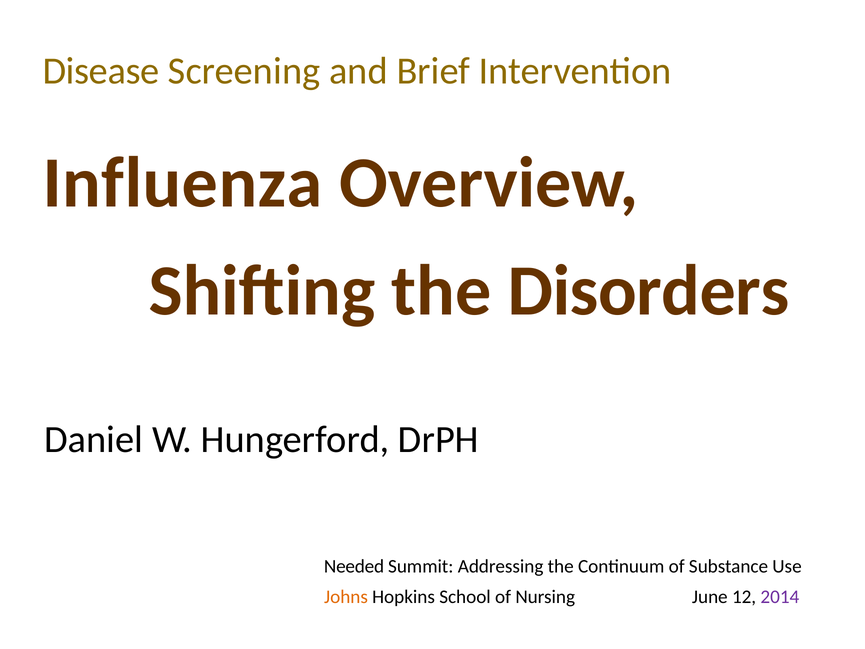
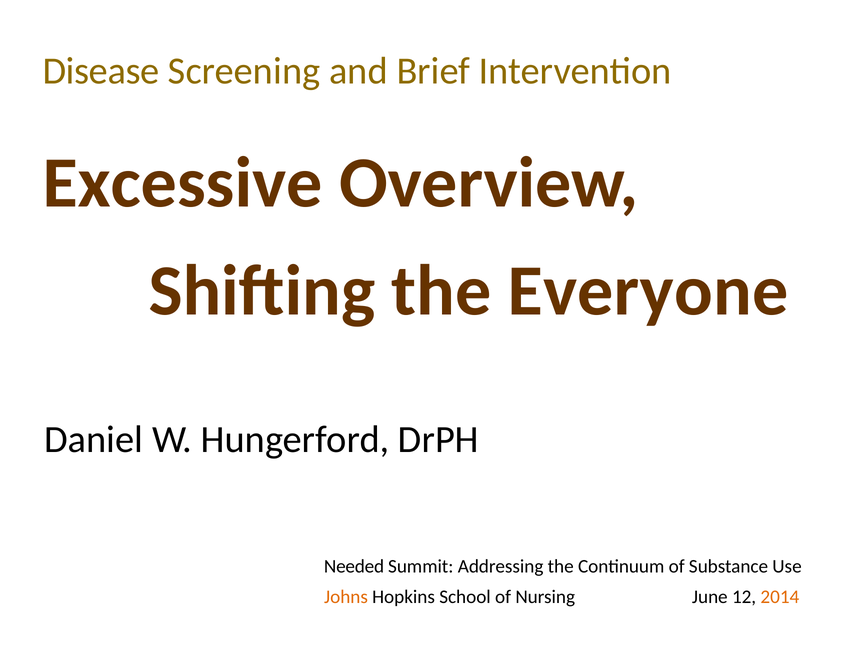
Influenza: Influenza -> Excessive (183, 183)
Disorders: Disorders -> Everyone (648, 291)
2014 colour: purple -> orange (780, 597)
